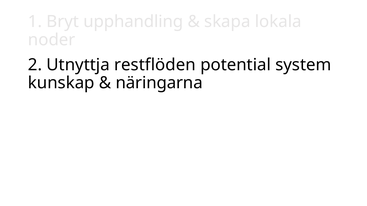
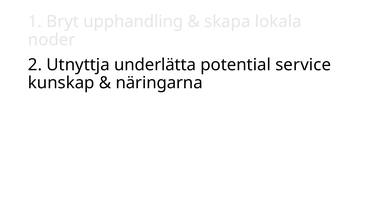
restflöden: restflöden -> underlätta (155, 65)
system: system -> service (303, 65)
